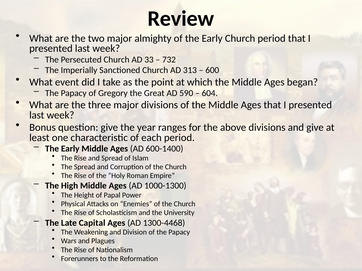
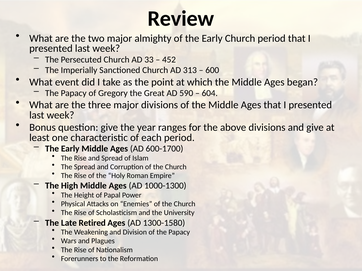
732: 732 -> 452 (169, 60)
600-1400: 600-1400 -> 600-1700 (164, 149)
Capital: Capital -> Retired (92, 223)
1300-4468: 1300-4468 -> 1300-1580 (164, 223)
